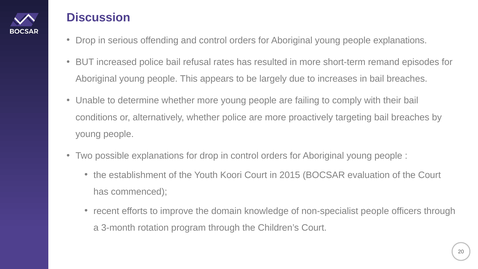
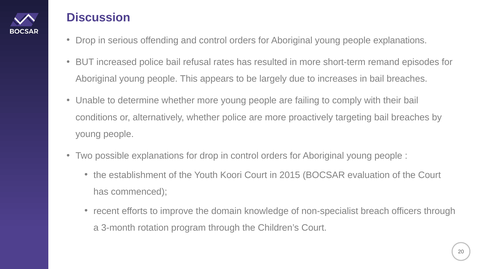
non-specialist people: people -> breach (375, 211)
